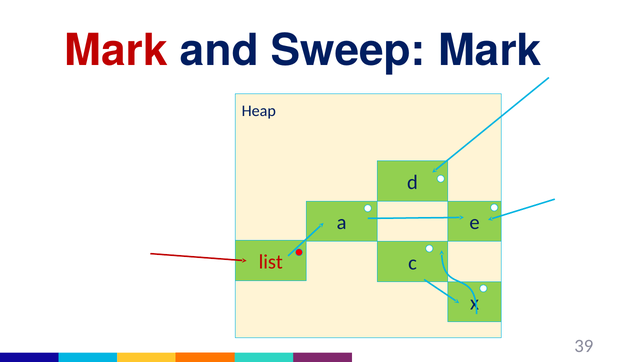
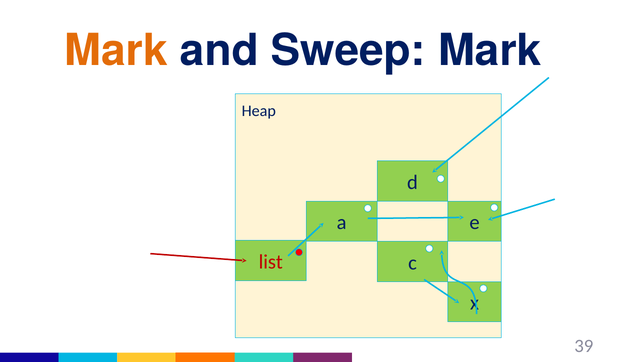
Mark colour: red -> orange (116, 51)
